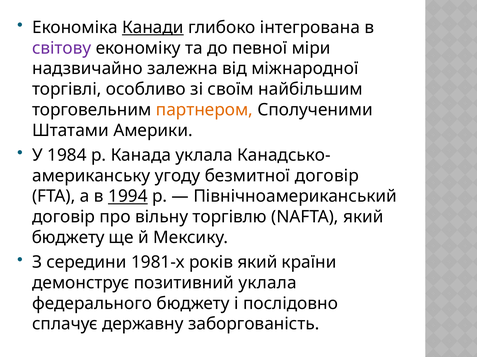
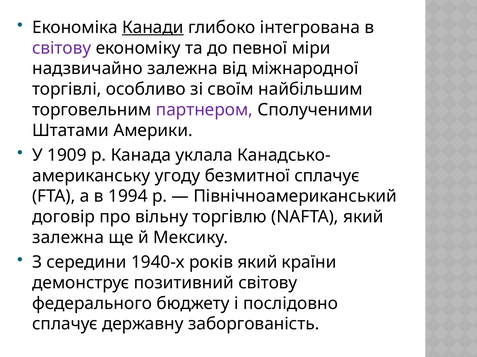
партнером colour: orange -> purple (204, 110)
1984: 1984 -> 1909 (67, 155)
безмитної договір: договір -> сплачує (327, 176)
1994 underline: present -> none (128, 197)
бюджету: бюджету -> залежна (68, 238)
1981-х: 1981-х -> 1940-х (158, 263)
позитивний уклала: уклала -> світову (268, 283)
